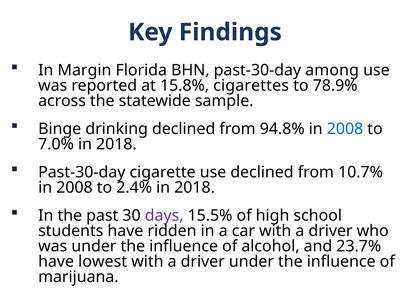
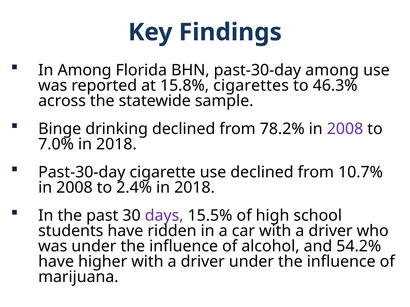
In Margin: Margin -> Among (85, 71)
78.9%: 78.9% -> 46.3% (335, 86)
94.8%: 94.8% -> 78.2% (282, 129)
2008 colour: blue -> purple (345, 129)
23.7%: 23.7% -> 54.2% (359, 247)
lowest: lowest -> higher (103, 262)
